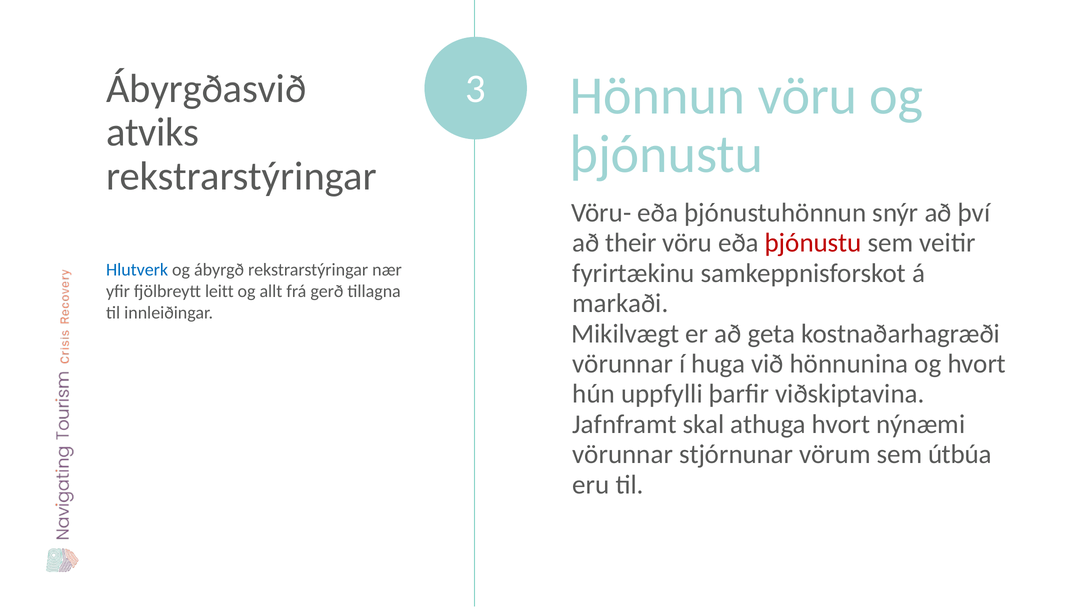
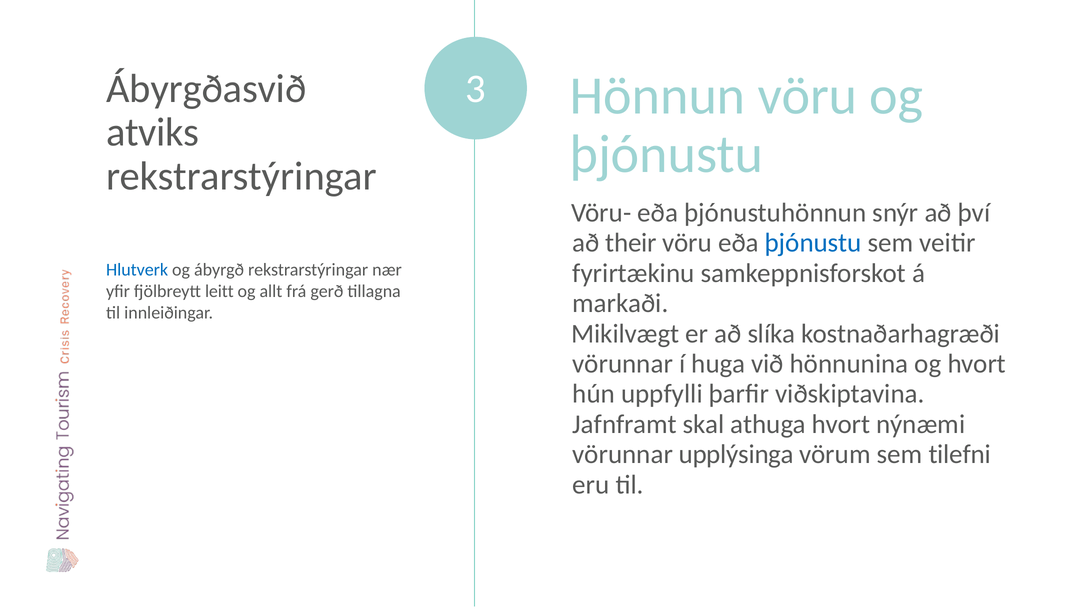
þjónustu colour: red -> blue (813, 243)
geta: geta -> slíka (771, 333)
stjórnunar: stjórnunar -> upplýsinga (736, 454)
útbúa: útbúa -> tilefni (960, 454)
